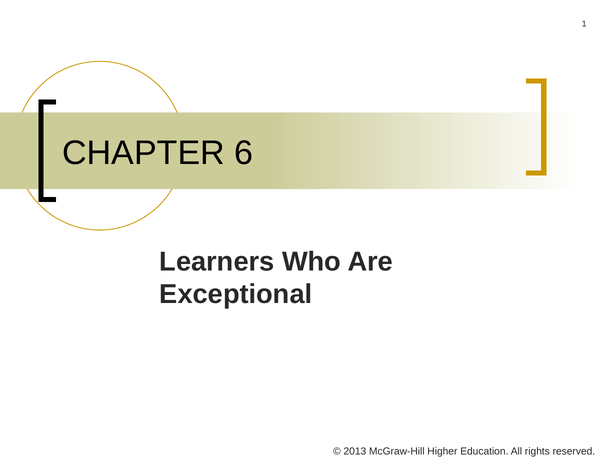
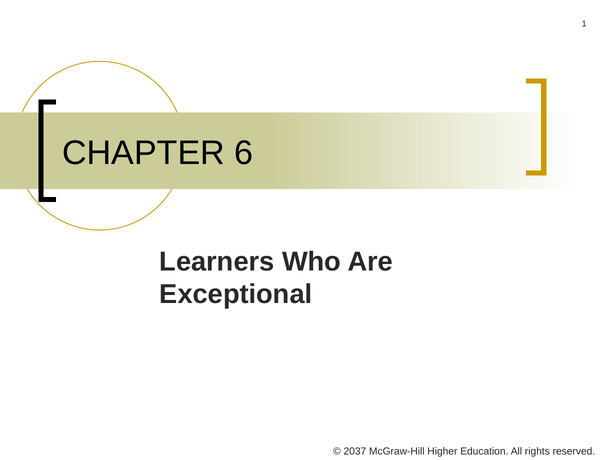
2013: 2013 -> 2037 (355, 451)
